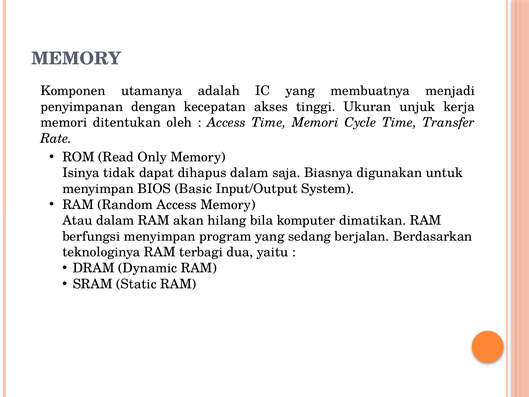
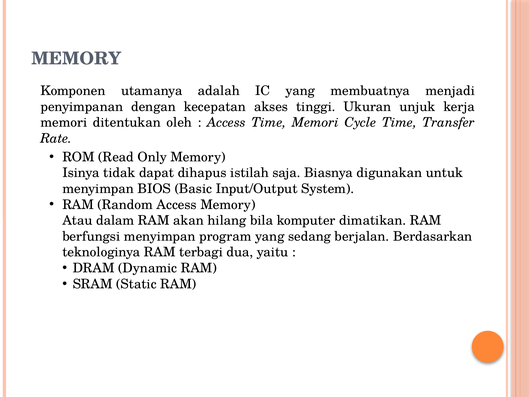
dihapus dalam: dalam -> istilah (250, 173)
